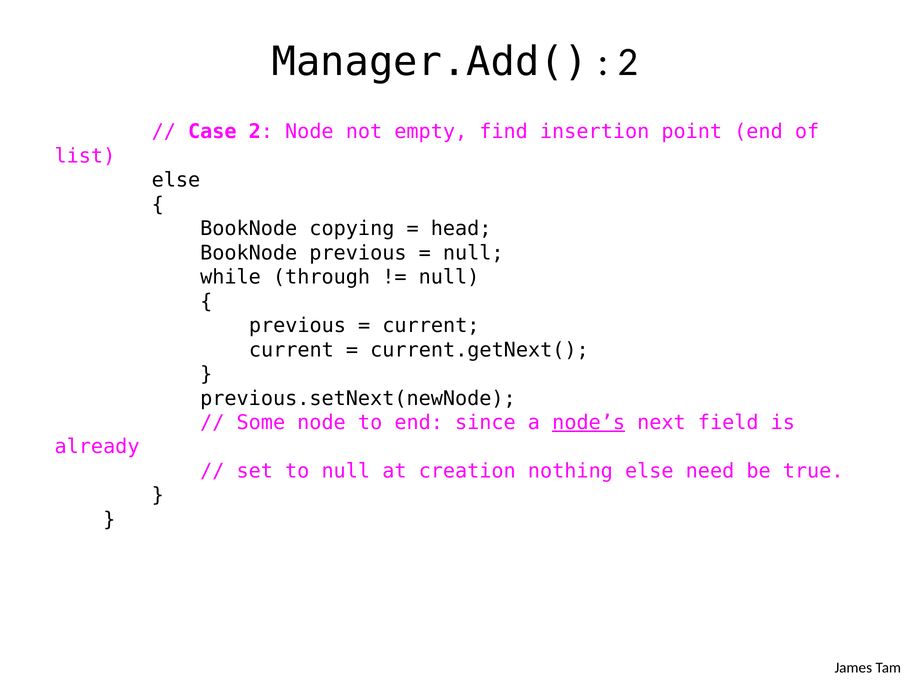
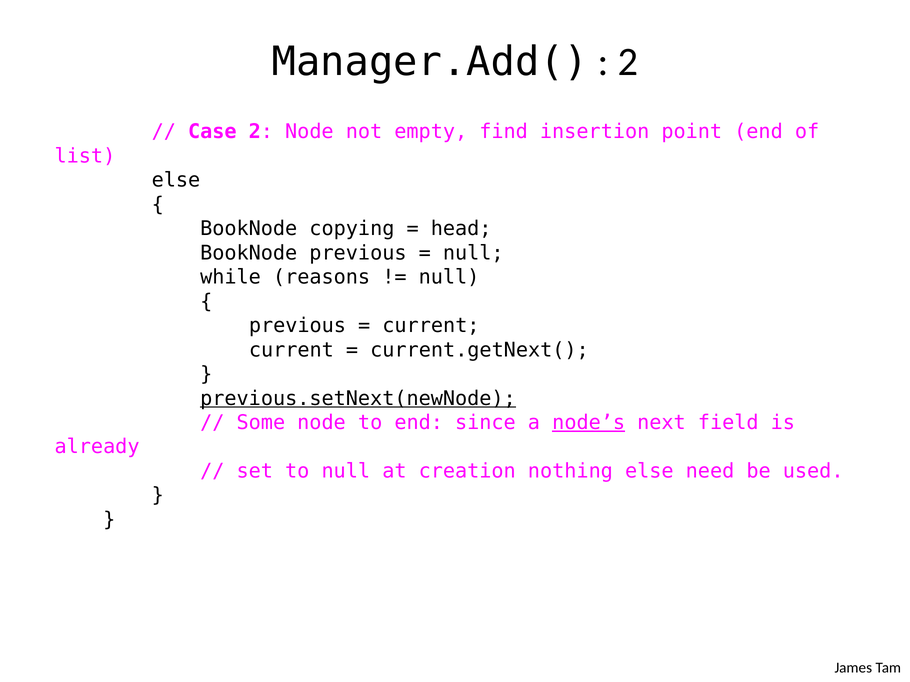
through: through -> reasons (322, 277)
previous.setNext(newNode underline: none -> present (358, 399)
true: true -> used (813, 471)
